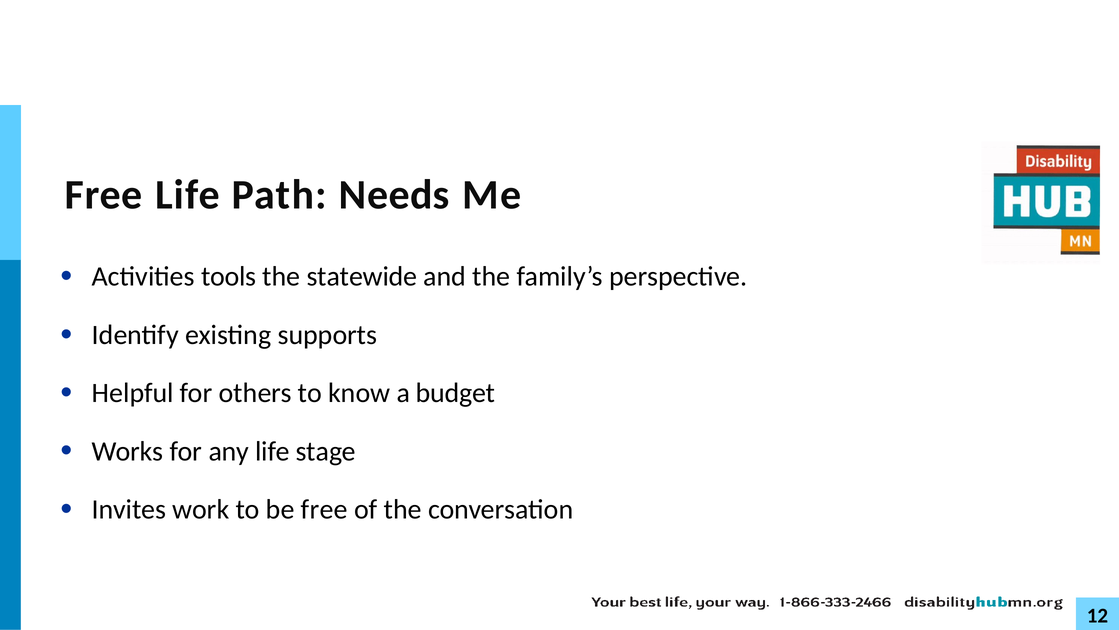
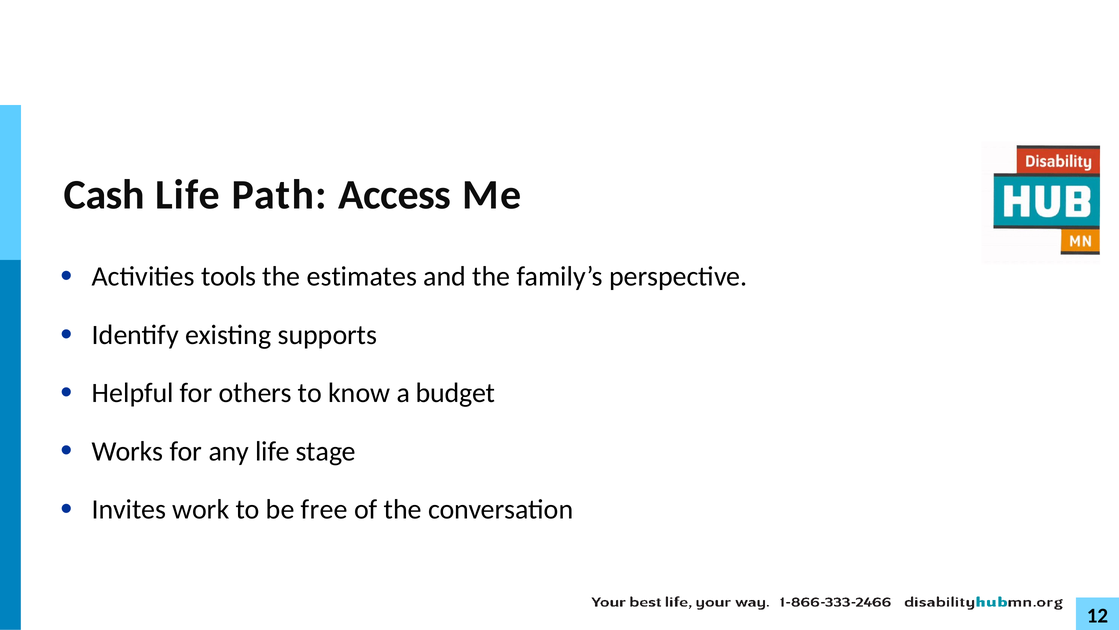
Free: Free -> Cash (104, 195)
Needs: Needs -> Access (395, 195)
statewide: statewide -> estimates (362, 276)
